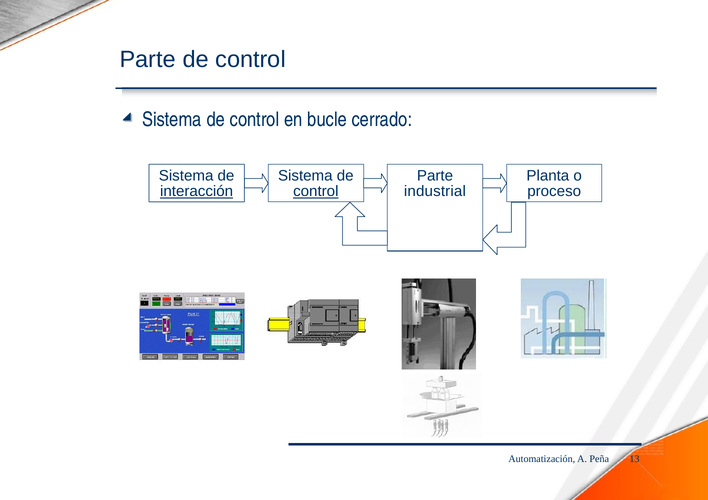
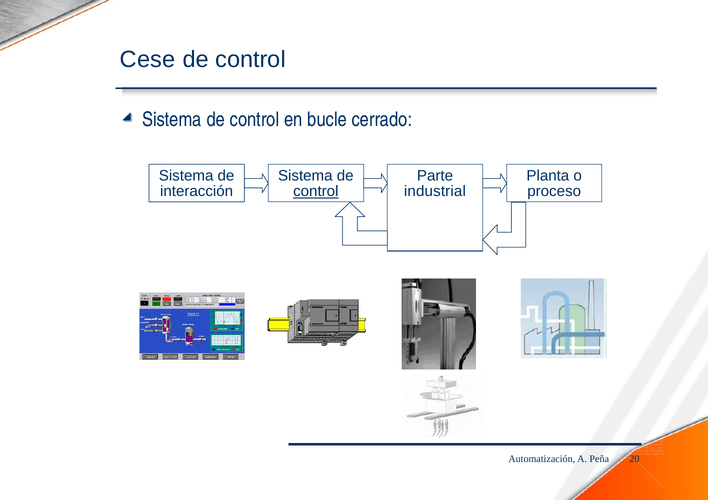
Parte: Parte -> Cese (148, 60)
interacción underline: present -> none (197, 192)
13: 13 -> 20 (634, 459)
